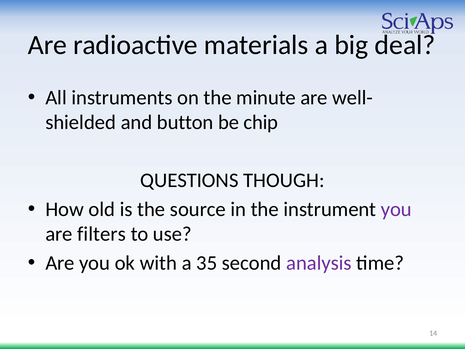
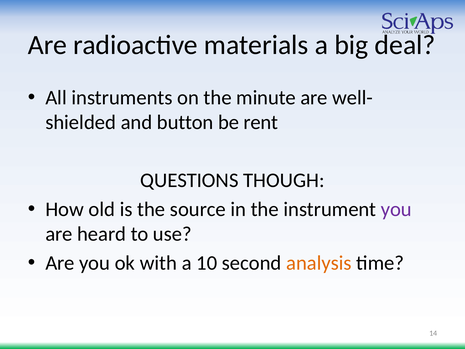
chip: chip -> rent (261, 122)
filters: filters -> heard (102, 234)
35: 35 -> 10 (207, 263)
analysis colour: purple -> orange (319, 263)
